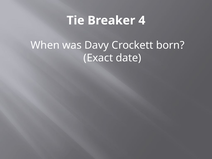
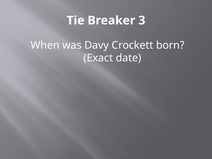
4: 4 -> 3 (142, 20)
